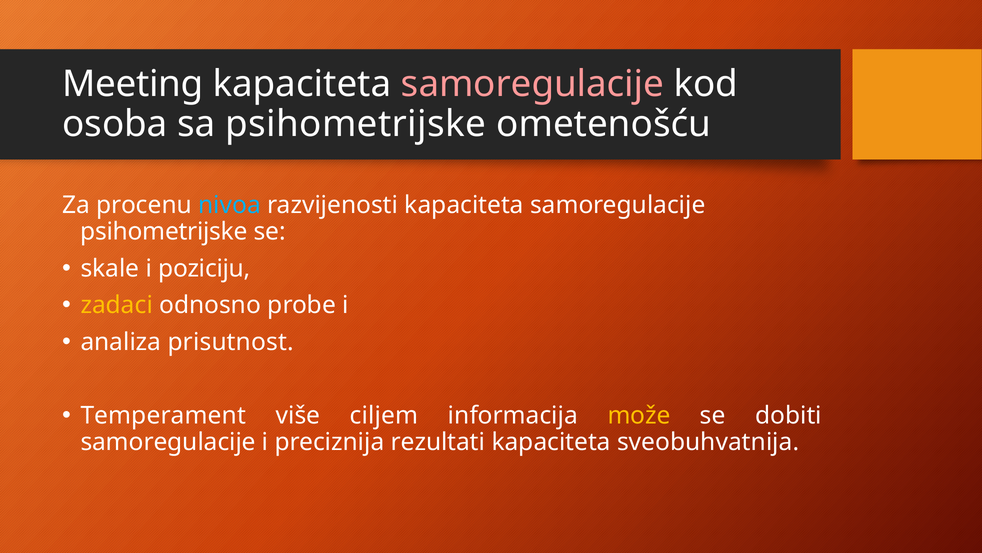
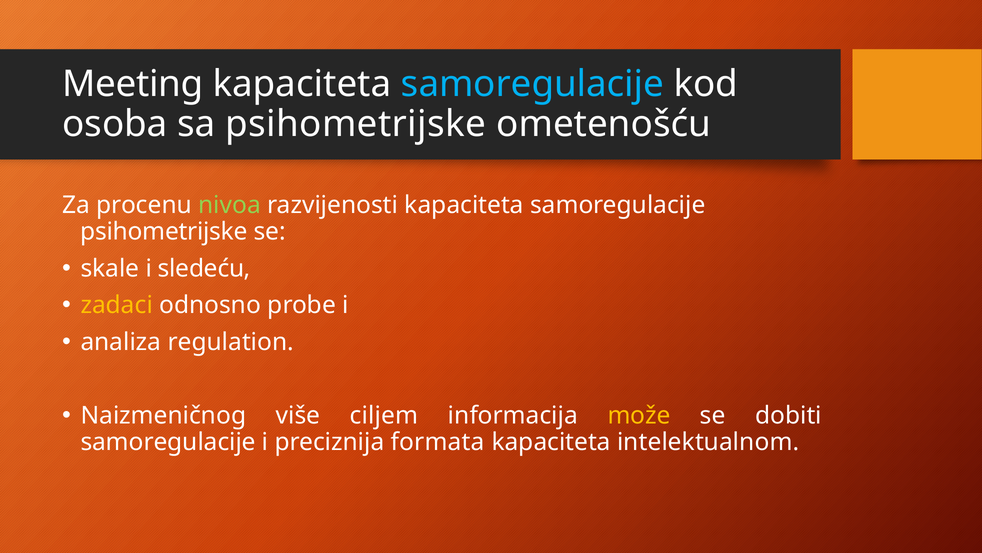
samoregulacije colour: pink -> light blue (532, 84)
nivoa colour: light blue -> light green (230, 205)
poziciju: poziciju -> sledeću (204, 268)
prisutnost: prisutnost -> regulation (231, 342)
Temperament: Temperament -> Naizmeničnog (163, 415)
rezultati: rezultati -> formata (438, 442)
sveobuhvatnija: sveobuhvatnija -> intelektualnom (708, 442)
